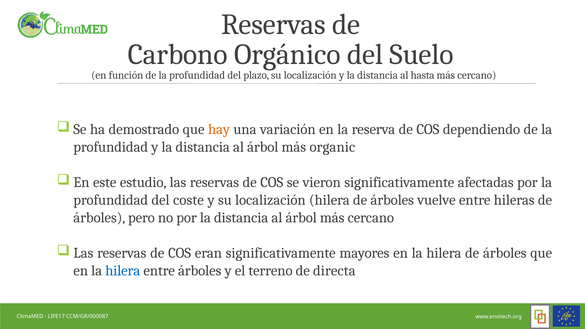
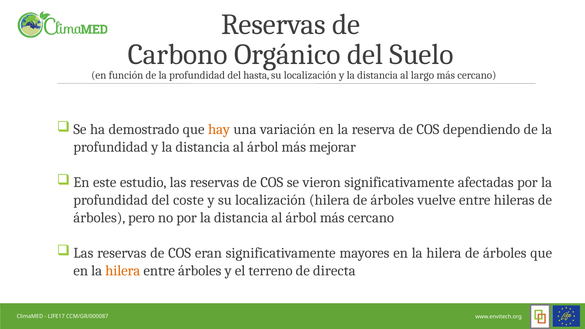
plazo: plazo -> hasta (256, 75)
hasta: hasta -> largo (422, 75)
organic: organic -> mejorar (333, 147)
hilera colour: blue -> orange (123, 271)
